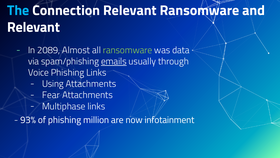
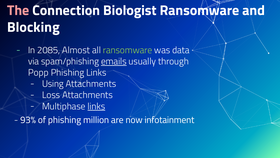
The colour: light blue -> pink (18, 10)
Connection Relevant: Relevant -> Biologist (130, 10)
Relevant: Relevant -> Blocking (33, 27)
2089: 2089 -> 2085 (49, 50)
Voice: Voice -> Popp (38, 72)
Fear: Fear -> Loss (51, 95)
links underline: none -> present (96, 106)
